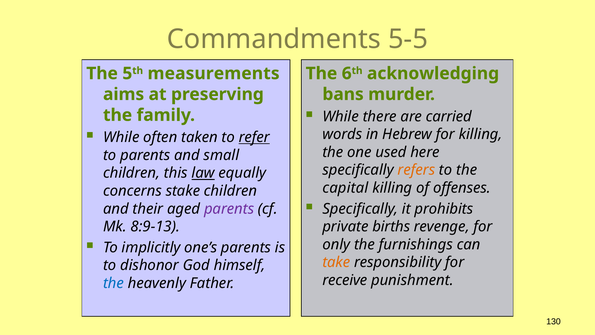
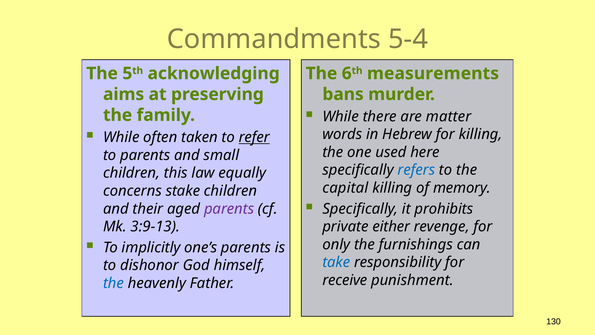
5-5: 5-5 -> 5-4 (408, 39)
measurements: measurements -> acknowledging (214, 73)
acknowledging: acknowledging -> measurements (433, 73)
carried: carried -> matter (449, 116)
refers colour: orange -> blue (416, 170)
law underline: present -> none (203, 173)
offenses: offenses -> memory (462, 188)
8:9-13: 8:9-13 -> 3:9-13 (155, 226)
births: births -> either (391, 226)
take colour: orange -> blue (336, 262)
